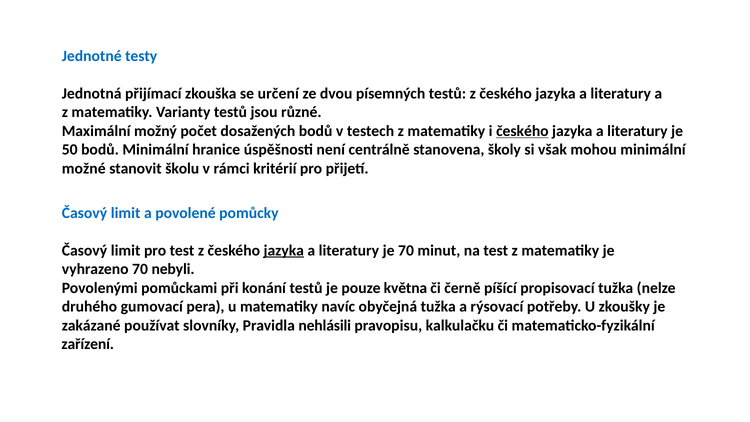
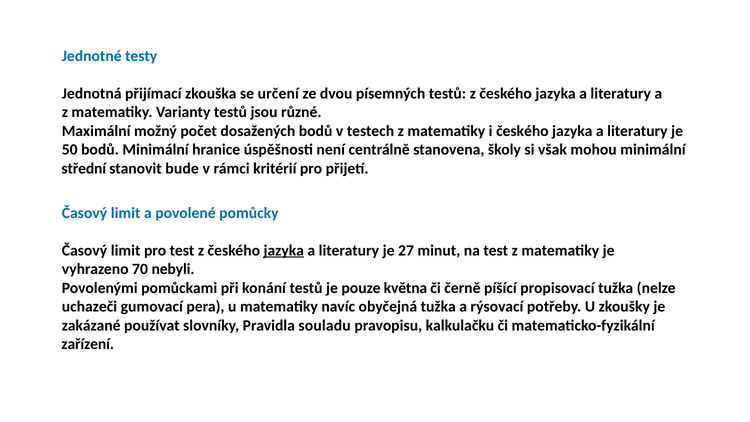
českého underline: present -> none (522, 131)
možné: možné -> střední (84, 169)
školu: školu -> bude (182, 169)
je 70: 70 -> 27 (406, 250)
druhého: druhého -> uchazeči (89, 307)
nehlásili: nehlásili -> souladu (325, 325)
